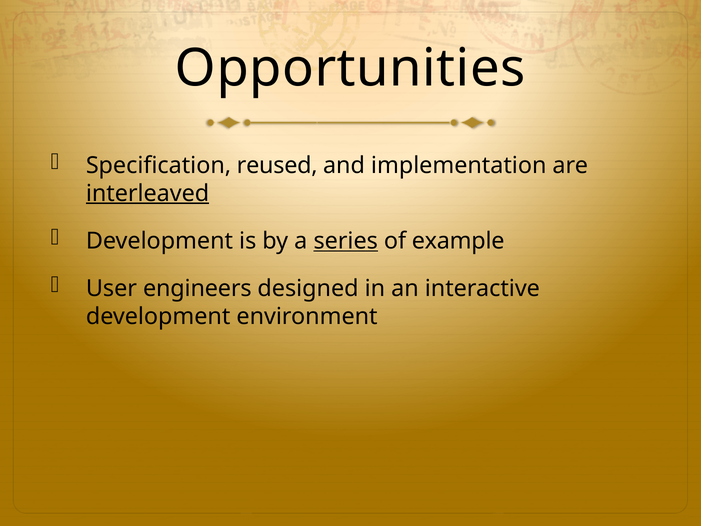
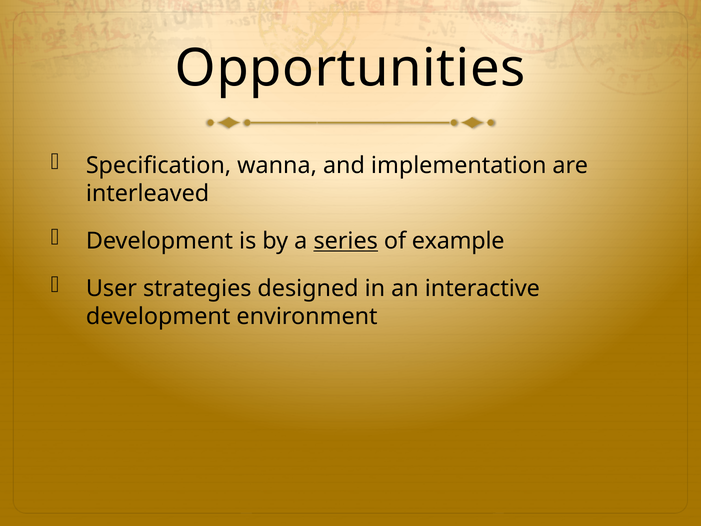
reused: reused -> wanna (277, 165)
interleaved underline: present -> none (148, 193)
engineers: engineers -> strategies (197, 288)
